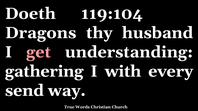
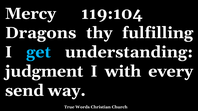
Doeth: Doeth -> Mercy (31, 14)
husband: husband -> fulfilling (158, 33)
get colour: pink -> light blue (39, 52)
gathering: gathering -> judgment (44, 72)
